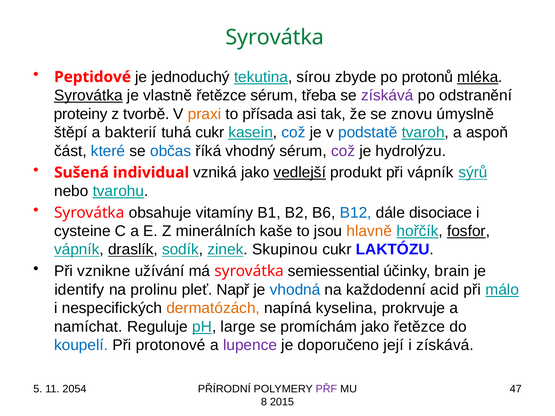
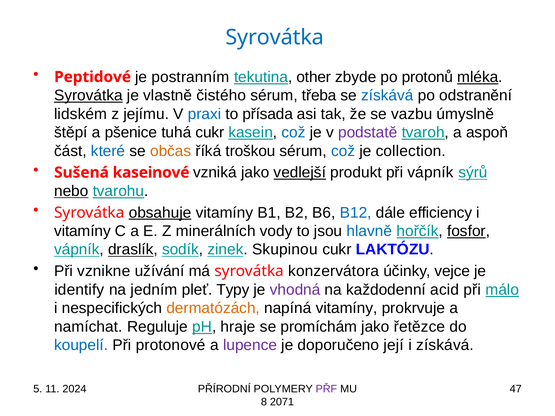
Syrovátka colour: green -> blue (275, 37)
jednoduchý: jednoduchý -> postranním (190, 77)
sírou: sírou -> other (314, 77)
vlastně řetězce: řetězce -> čistého (221, 96)
získává colour: purple -> blue (387, 96)
proteiny: proteiny -> lidském (81, 114)
tvorbě: tvorbě -> jejímu (146, 114)
praxi colour: orange -> blue (205, 114)
znovu: znovu -> vazbu (412, 114)
bakterií: bakterií -> pšenice (131, 133)
podstatě colour: blue -> purple (368, 133)
občas colour: blue -> orange (171, 151)
vhodný: vhodný -> troškou (251, 151)
což colour: purple -> blue (343, 151)
hydrolýzu: hydrolýzu -> collection (411, 151)
individual: individual -> kaseinové (151, 173)
nebo underline: none -> present (71, 191)
obsahuje underline: none -> present (160, 213)
disociace: disociace -> efficiency (441, 213)
cysteine: cysteine -> vitamíny (82, 231)
kaše: kaše -> vody (276, 231)
hlavně colour: orange -> blue (369, 231)
semiessential: semiessential -> konzervátora (334, 271)
brain: brain -> vejce (452, 271)
prolinu: prolinu -> jedním (154, 290)
Např: Např -> Typy (233, 290)
vhodná colour: blue -> purple (295, 290)
napíná kyselina: kyselina -> vitamíny (347, 308)
large: large -> hraje (238, 327)
2054: 2054 -> 2024 (74, 389)
2015: 2015 -> 2071 (282, 402)
